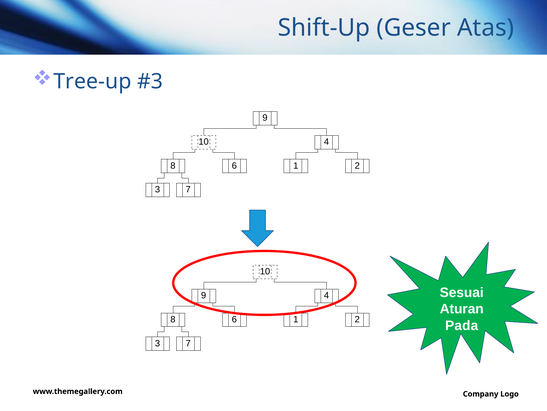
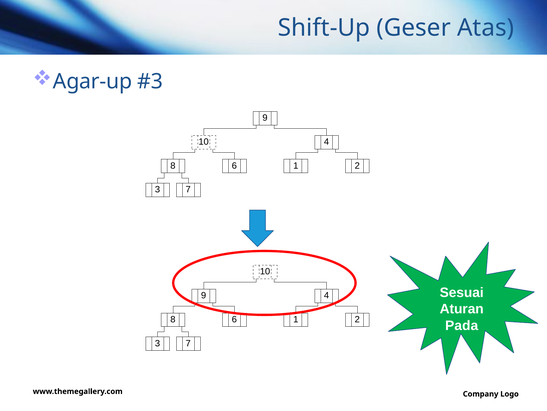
Tree-up: Tree-up -> Agar-up (93, 81)
